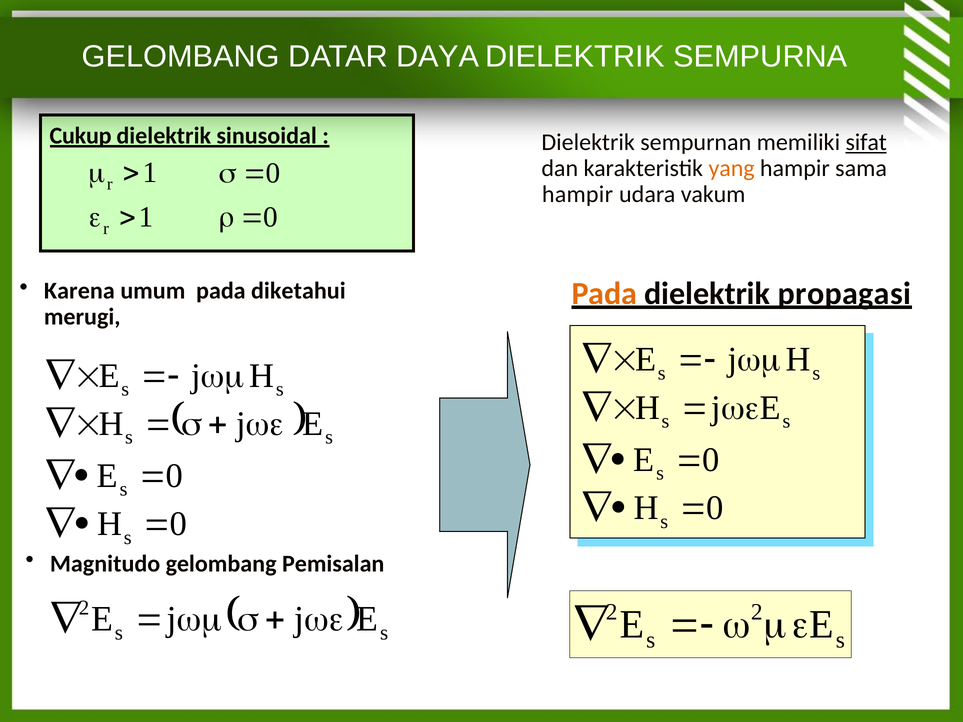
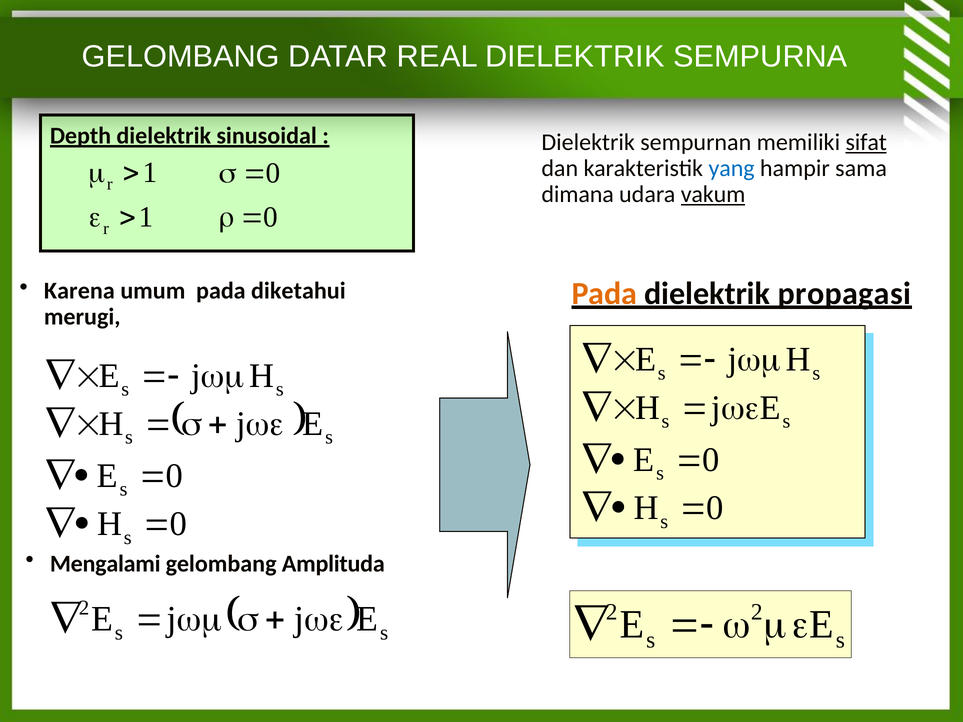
DAYA: DAYA -> REAL (437, 57)
Cukup: Cukup -> Depth (80, 136)
yang colour: orange -> blue (732, 168)
hampir: hampir -> dimana (578, 194)
vakum underline: none -> present (713, 194)
Magnitudo: Magnitudo -> Mengalami (105, 564)
Pemisalan: Pemisalan -> Amplituda (333, 564)
